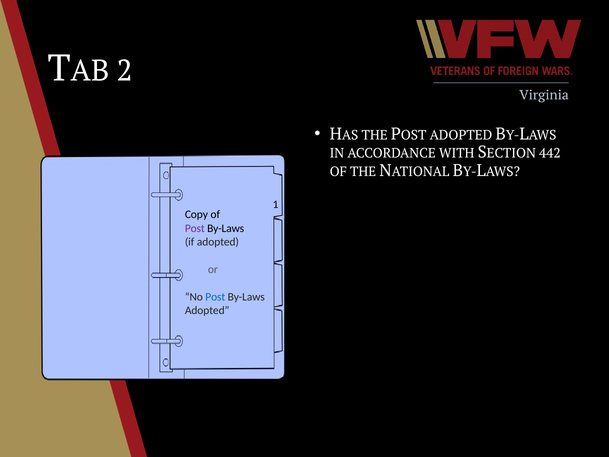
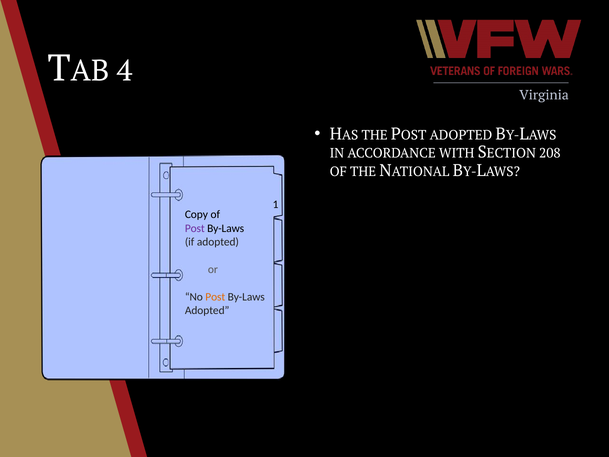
2: 2 -> 4 (125, 71)
442: 442 -> 208 (550, 153)
Post colour: blue -> orange (215, 297)
